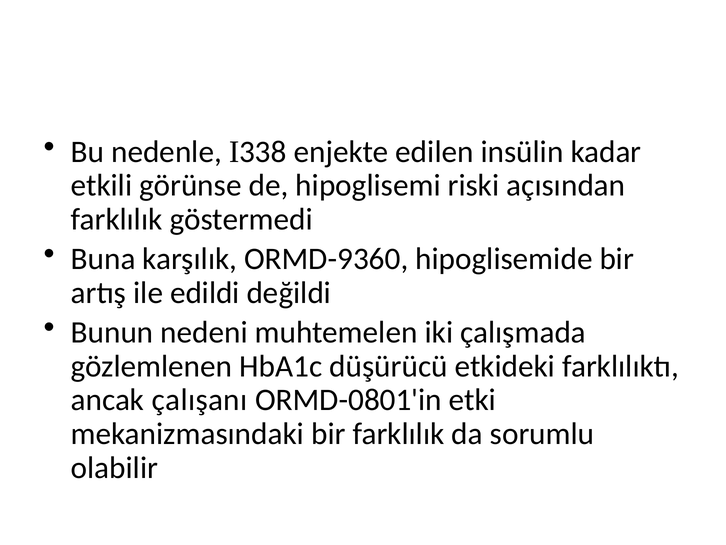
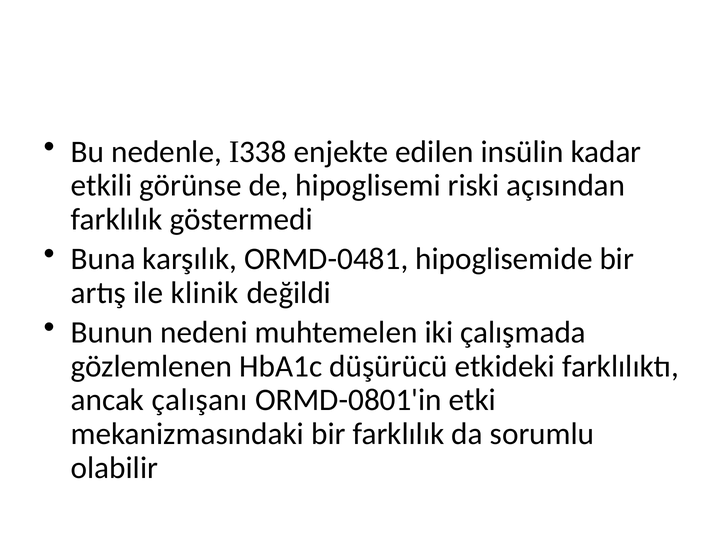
ORMD-9360: ORMD-9360 -> ORMD-0481 (326, 259)
edildi: edildi -> klinik (205, 293)
